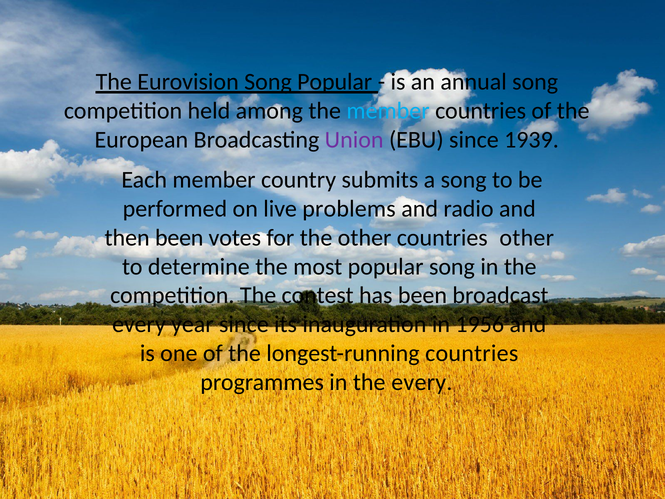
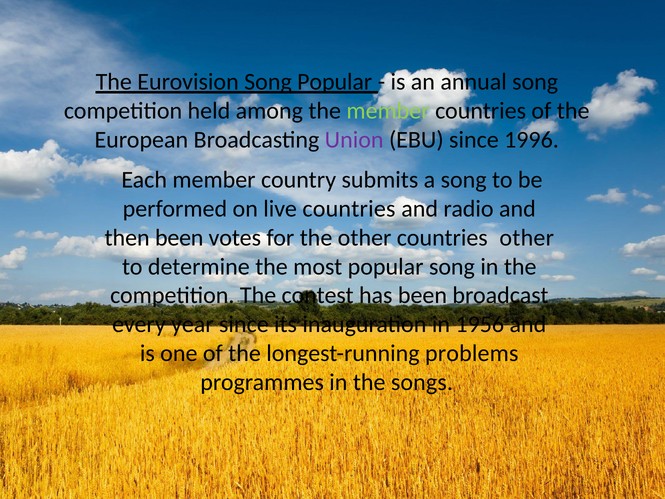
member colour: light blue -> light green (388, 111)
1939: 1939 -> 1996 (532, 140)
live problems: problems -> countries (349, 209)
longest-running countries: countries -> problems (472, 353)
the every: every -> songs (422, 382)
